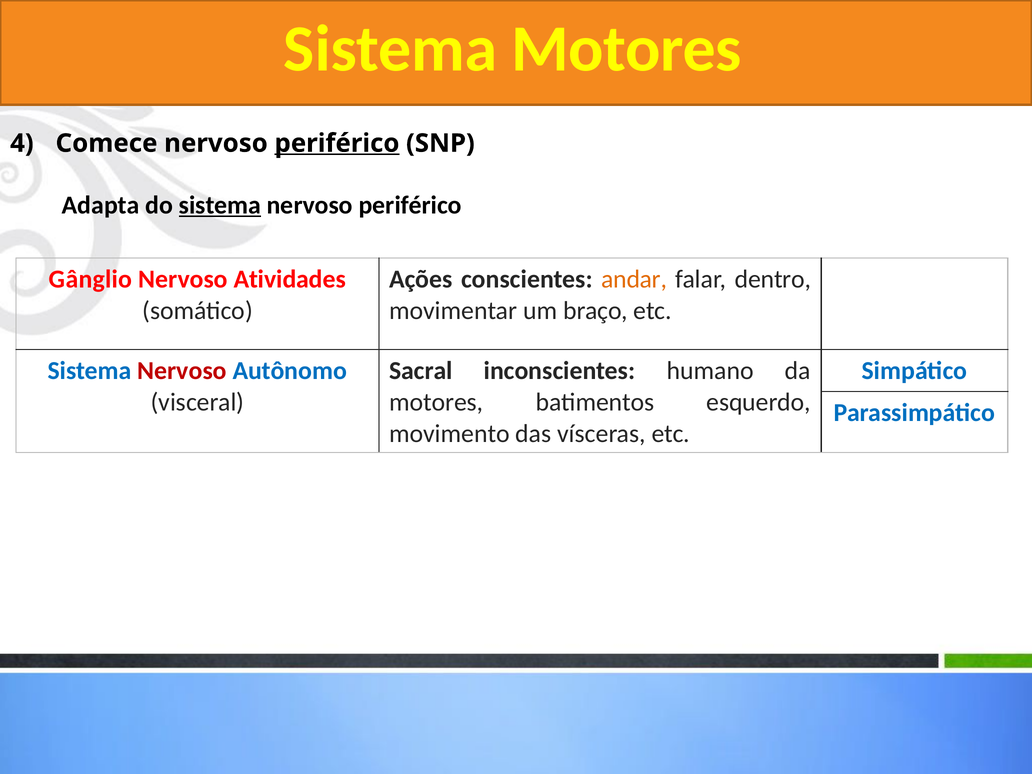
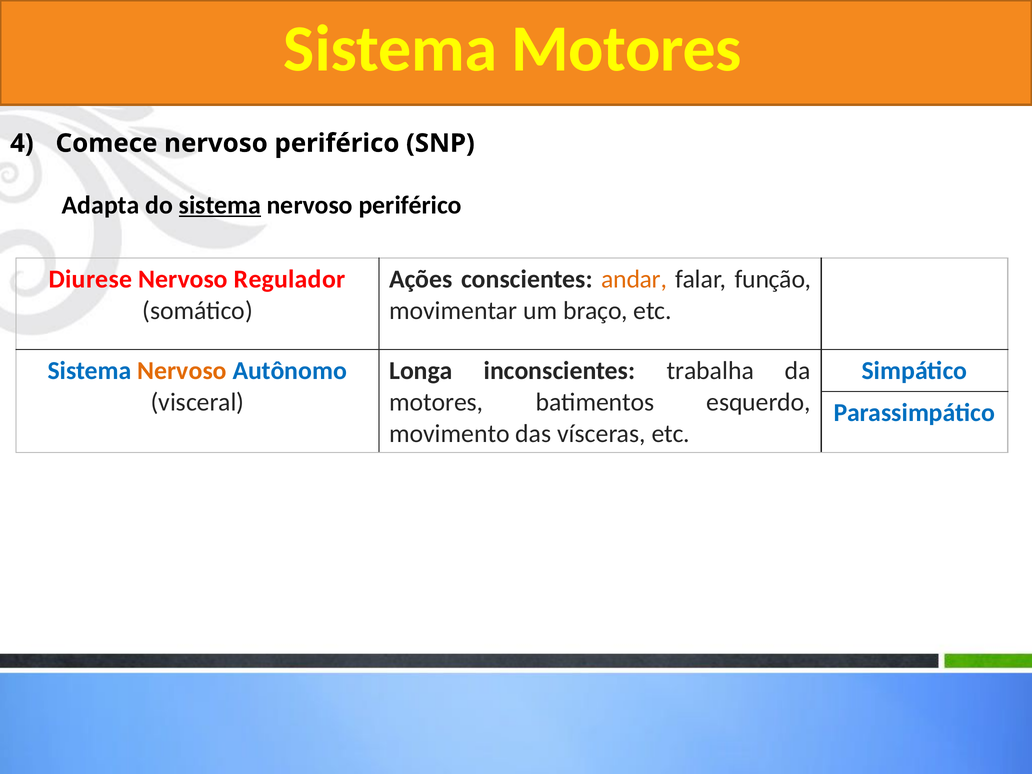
periférico underline: present -> none (337, 143)
Gânglio: Gânglio -> Diurese (91, 279)
Atividades: Atividades -> Regulador (290, 279)
dentro: dentro -> função (773, 279)
Nervoso colour: red -> orange (182, 371)
Sacral: Sacral -> Longa (421, 371)
humano: humano -> trabalha (710, 371)
